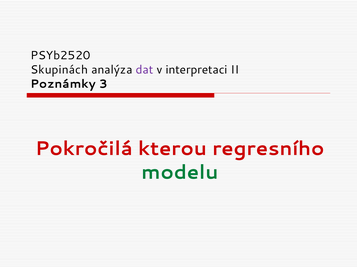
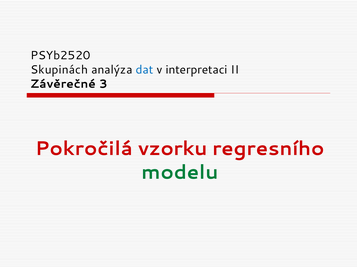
dat colour: purple -> blue (145, 70)
Poznámky: Poznámky -> Závěrečné (63, 84)
kterou: kterou -> vzorku (173, 149)
